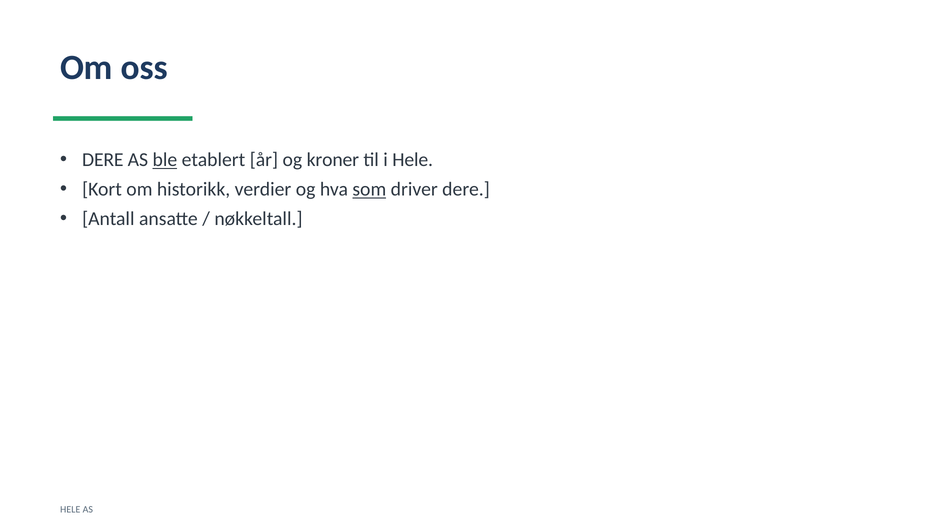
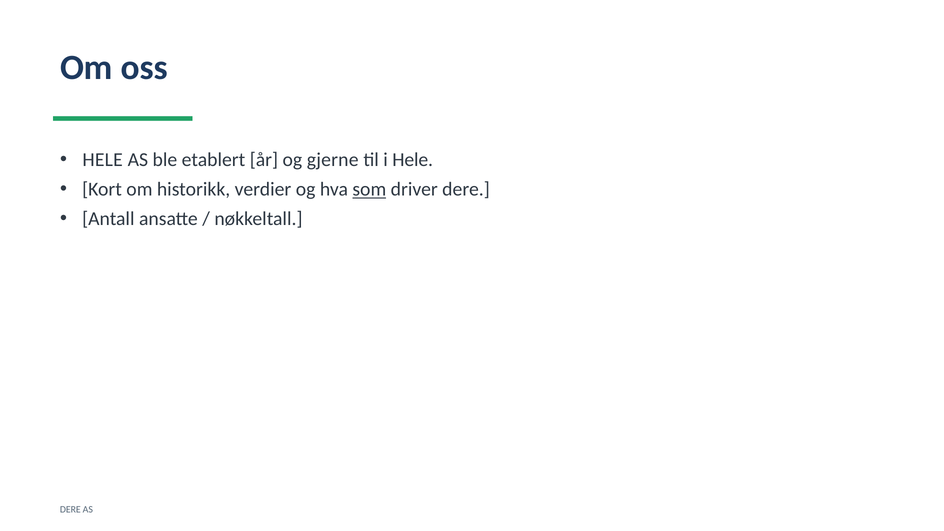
DERE: DERE -> HELE (103, 160)
ble underline: present -> none (165, 160)
kroner: kroner -> gjerne (333, 160)
HELE: HELE -> DERE (70, 509)
